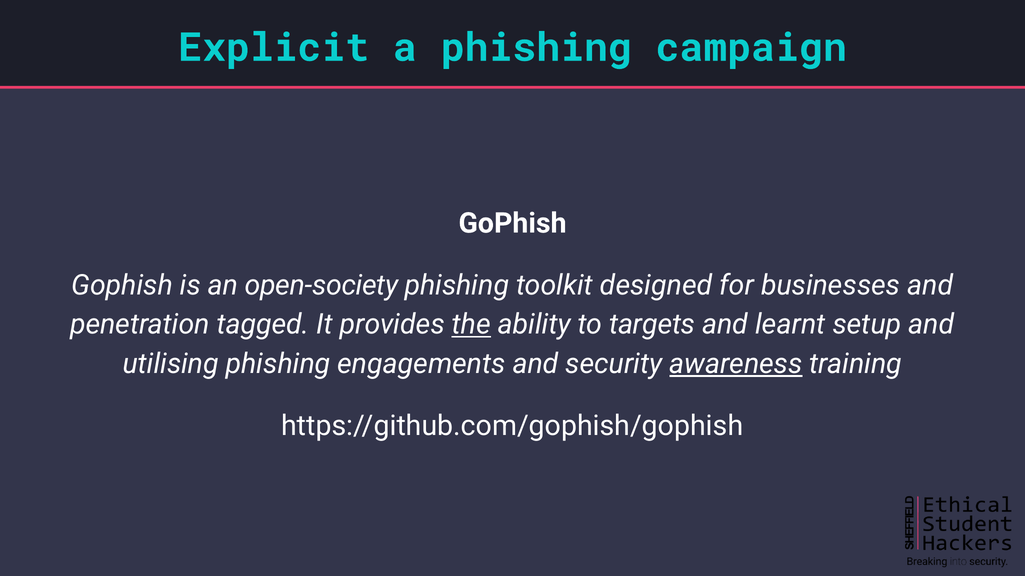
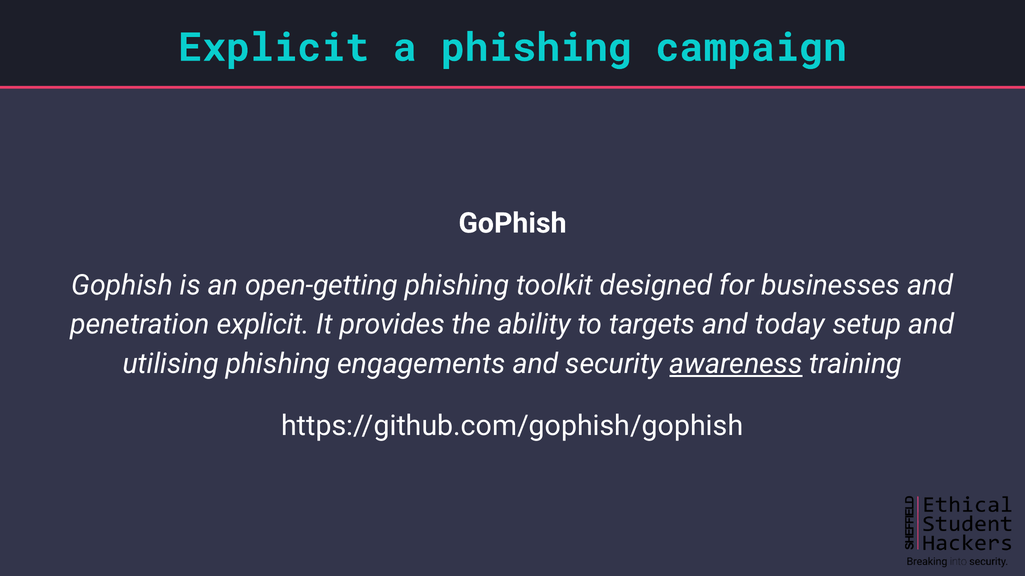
open-society: open-society -> open-getting (321, 286)
penetration tagged: tagged -> explicit (263, 325)
the underline: present -> none (471, 325)
learnt: learnt -> today (790, 325)
